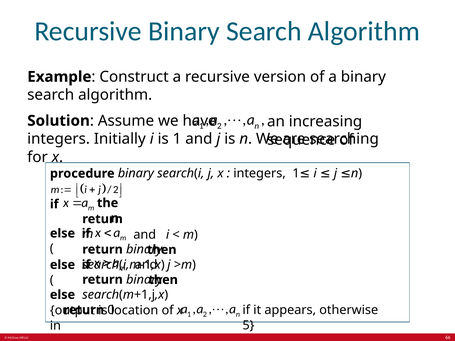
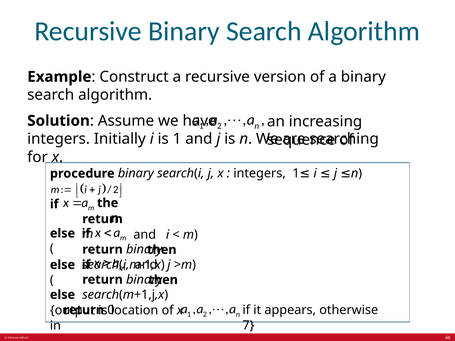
5: 5 -> 7 (248, 325)
